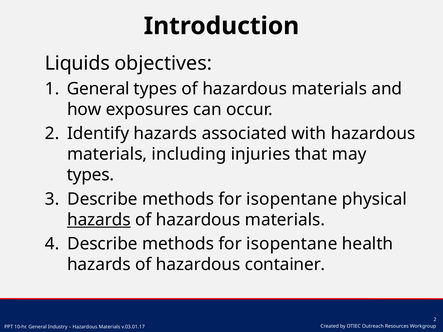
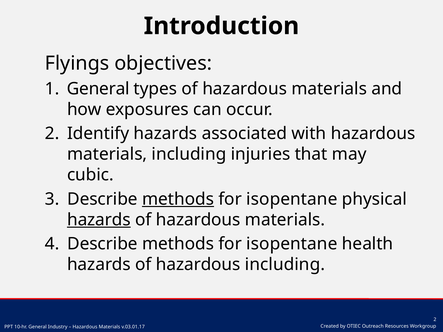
Liquids: Liquids -> Flyings (77, 63)
types: types -> cubic (90, 175)
methods underline: none -> present (178, 199)
hazardous container: container -> including (285, 265)
